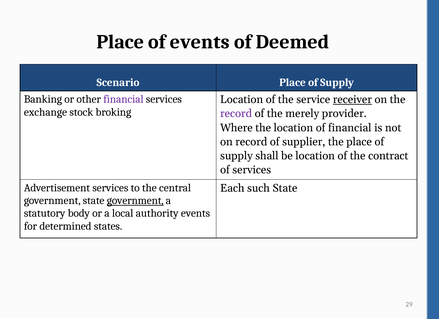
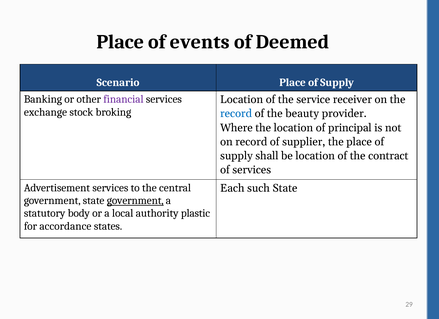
receiver underline: present -> none (352, 100)
record colour: purple -> blue (236, 114)
merely: merely -> beauty (302, 114)
of financial: financial -> principal (350, 128)
authority events: events -> plastic (196, 213)
determined: determined -> accordance (65, 226)
